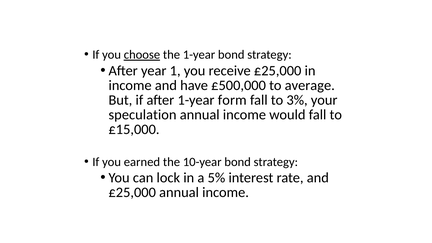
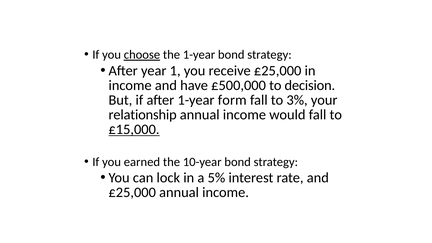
average: average -> decision (310, 85)
speculation: speculation -> relationship (143, 115)
£15,000 underline: none -> present (134, 129)
